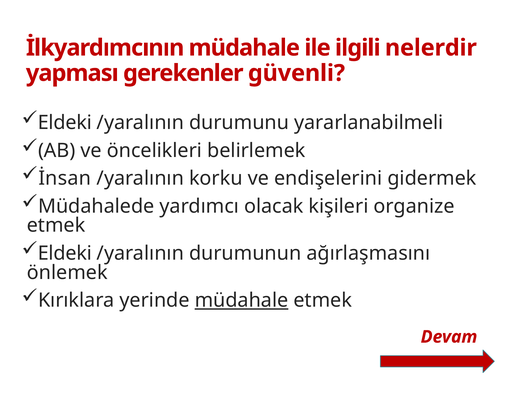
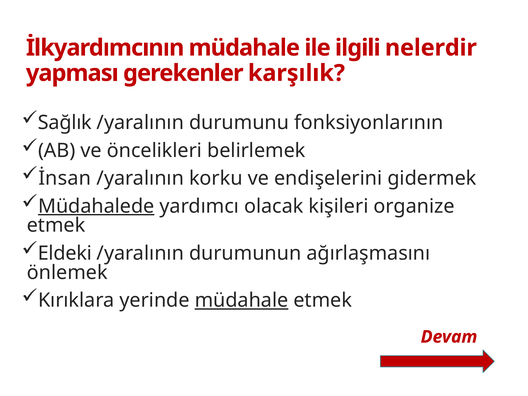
güvenli: güvenli -> karşılık (296, 73)
Eldeki: Eldeki -> Sağlık (65, 123)
yararlanabilmeli: yararlanabilmeli -> fonksiyonlarının (369, 123)
Müdahalede underline: none -> present (96, 206)
